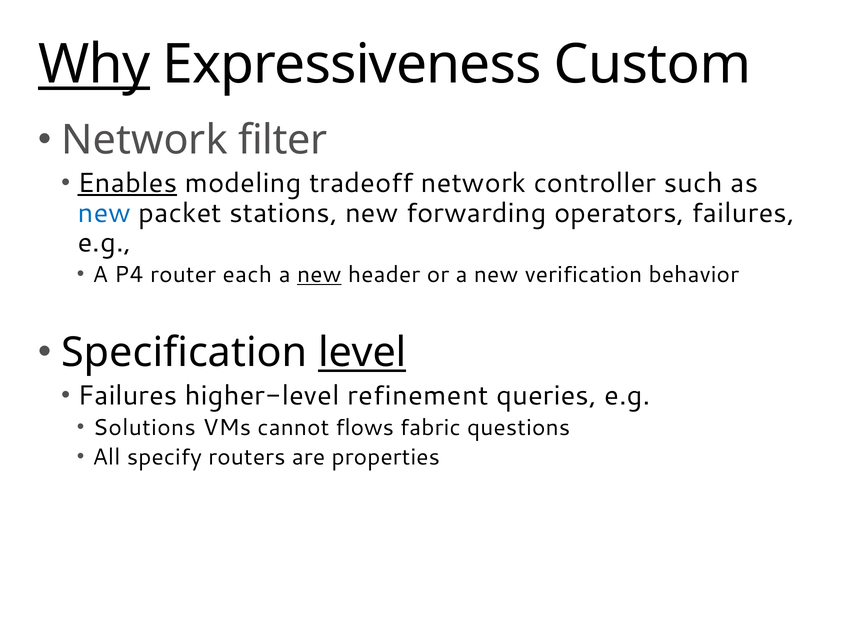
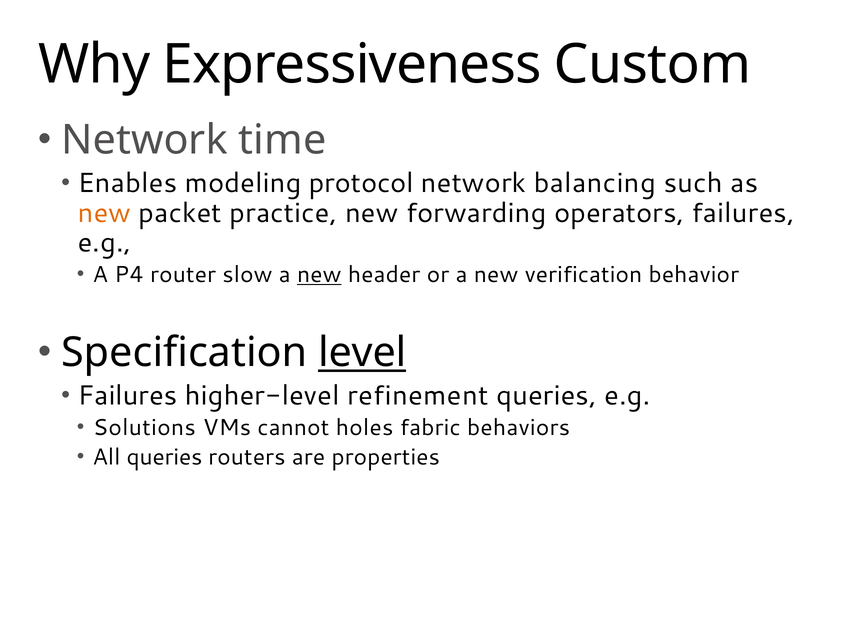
Why underline: present -> none (94, 65)
filter: filter -> time (282, 140)
Enables underline: present -> none (127, 183)
tradeoff: tradeoff -> protocol (361, 183)
controller: controller -> balancing (595, 183)
new colour: blue -> orange (104, 213)
stations: stations -> practice (283, 213)
each: each -> slow (247, 275)
flows: flows -> holes (365, 428)
questions: questions -> behaviors (519, 428)
All specify: specify -> queries (164, 457)
